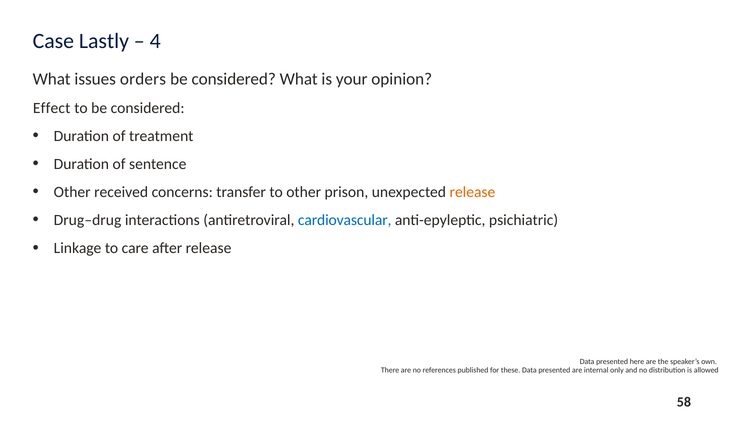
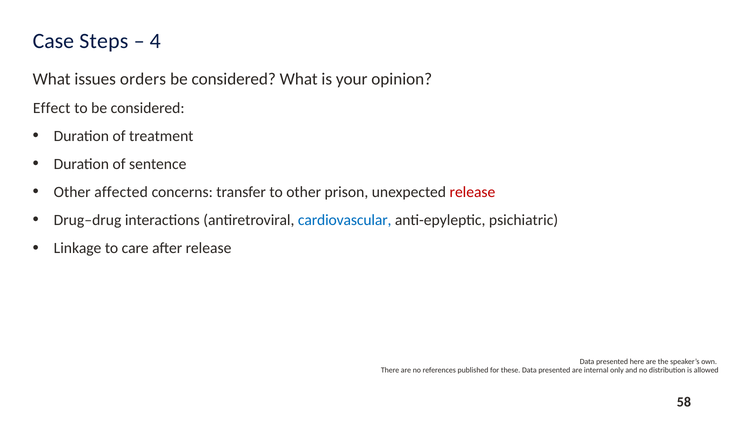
Lastly: Lastly -> Steps (104, 41)
received: received -> affected (121, 192)
release colour: orange -> red (472, 192)
